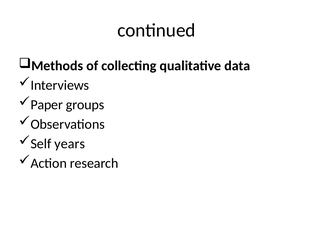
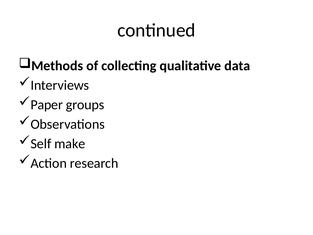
years: years -> make (70, 144)
